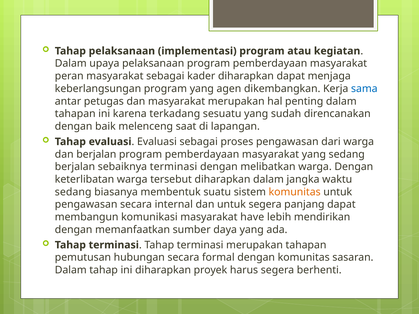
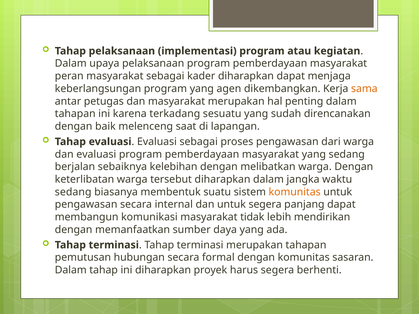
sama colour: blue -> orange (364, 89)
dan berjalan: berjalan -> evaluasi (96, 154)
sebaiknya terminasi: terminasi -> kelebihan (174, 167)
have: have -> tidak (252, 217)
